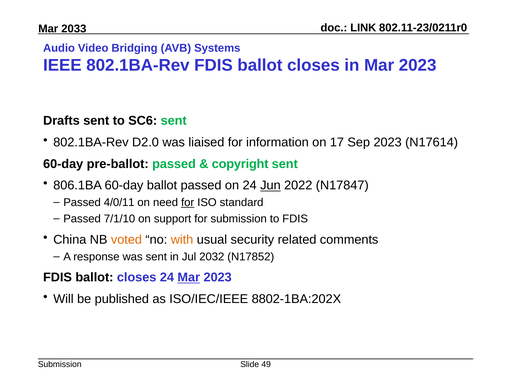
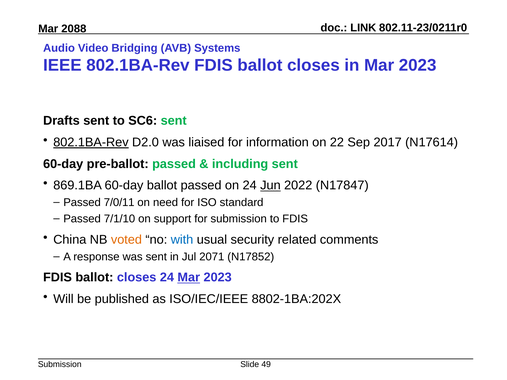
2033: 2033 -> 2088 (74, 29)
802.1BA-Rev underline: none -> present (91, 142)
17: 17 -> 22 (337, 142)
Sep 2023: 2023 -> 2017 (388, 142)
copyright: copyright -> including (240, 164)
806.1BA: 806.1BA -> 869.1BA (78, 186)
4/0/11: 4/0/11 -> 7/0/11 (119, 203)
for underline: present -> none (188, 203)
with colour: orange -> blue (182, 240)
2032: 2032 -> 2071 (212, 257)
